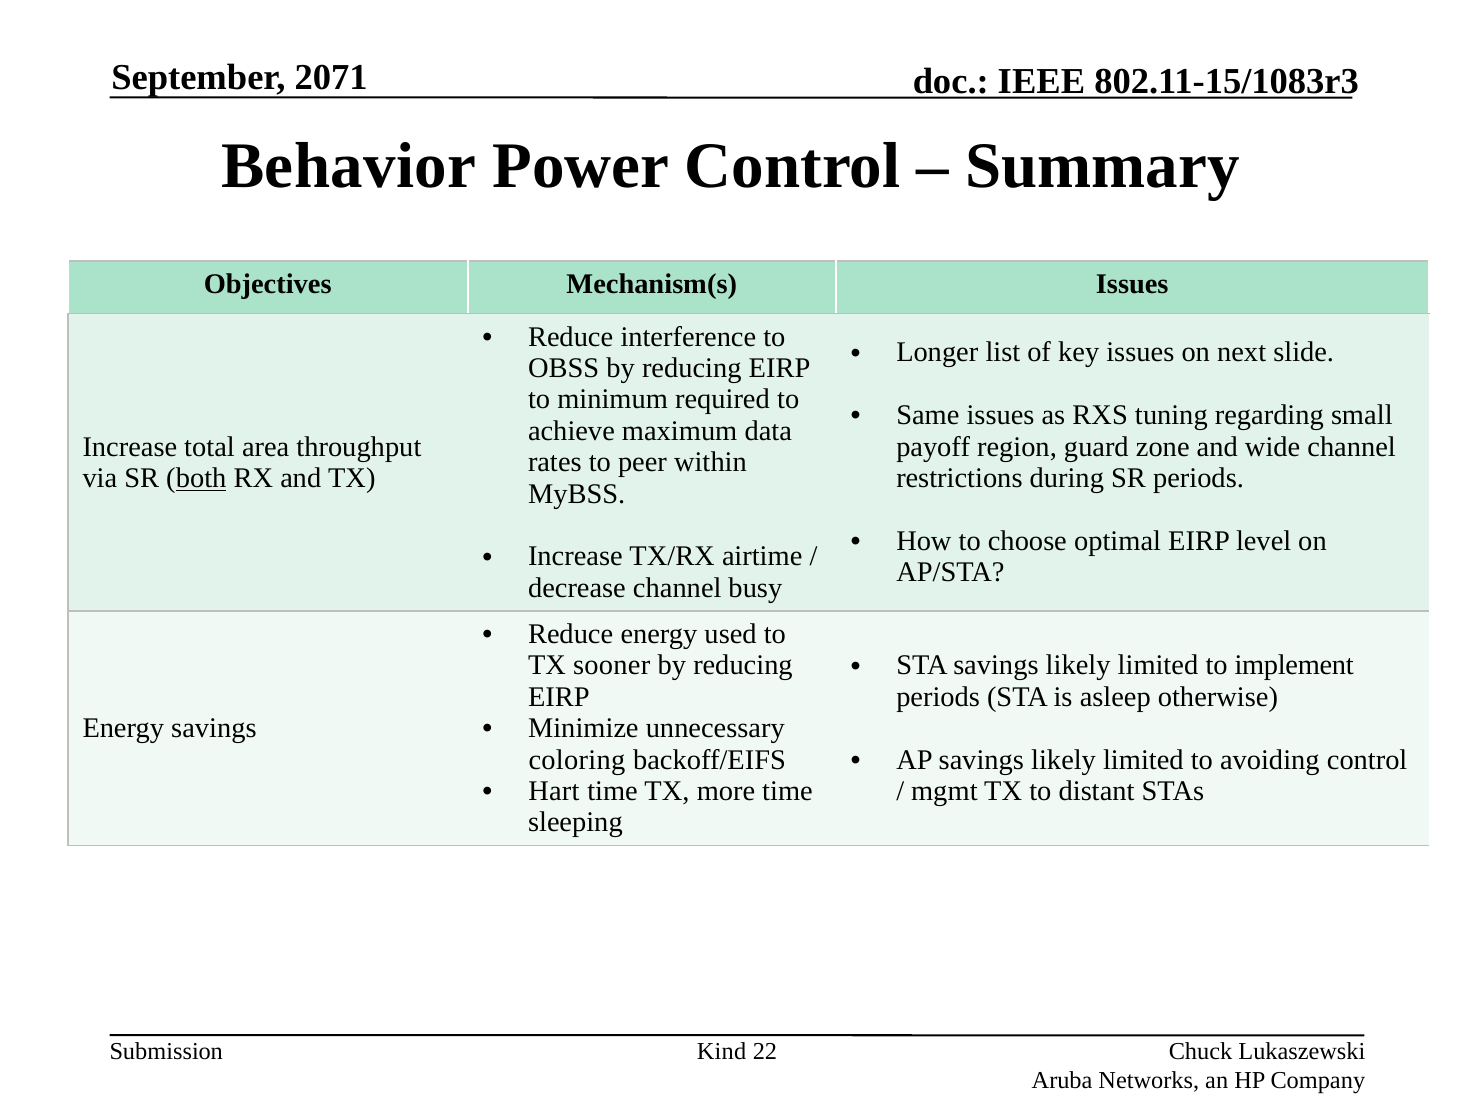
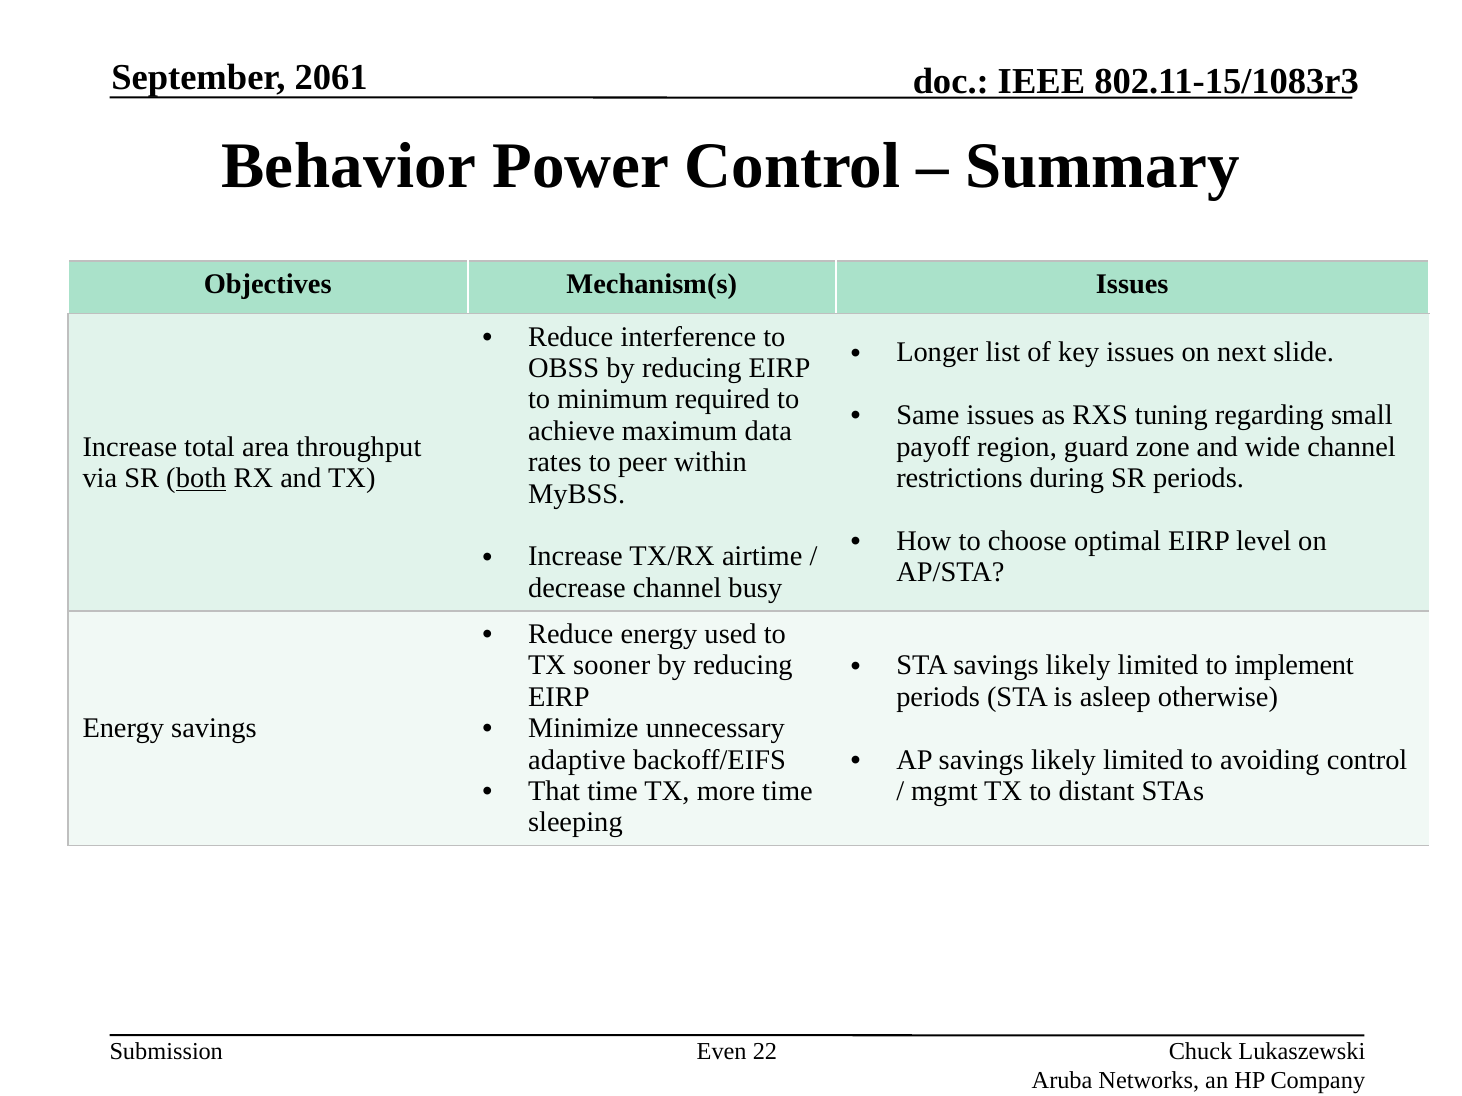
2071: 2071 -> 2061 (331, 78)
coloring: coloring -> adaptive (577, 760)
Hart: Hart -> That (554, 791)
Kind: Kind -> Even (722, 1052)
